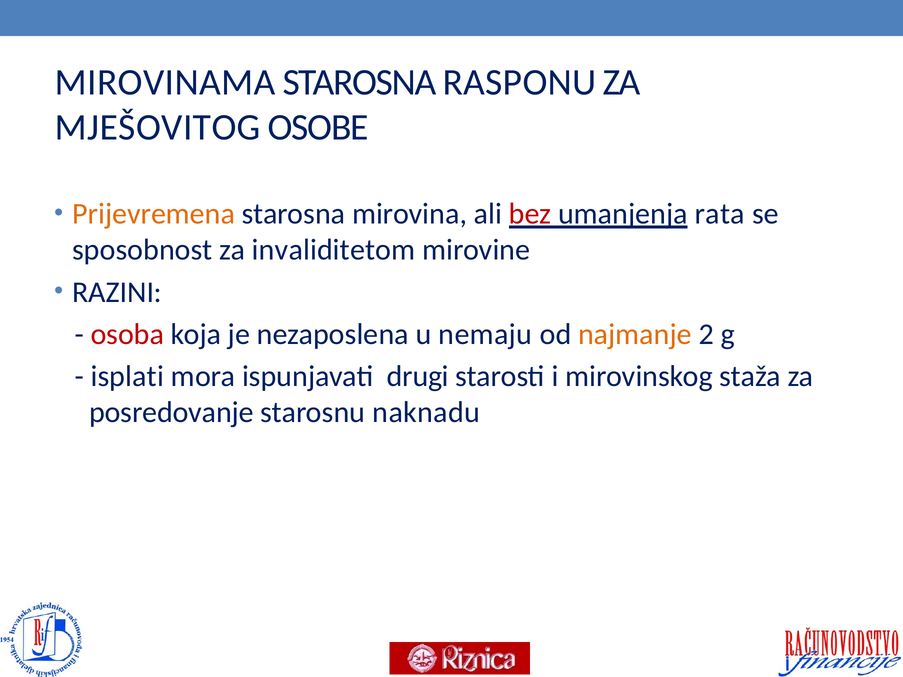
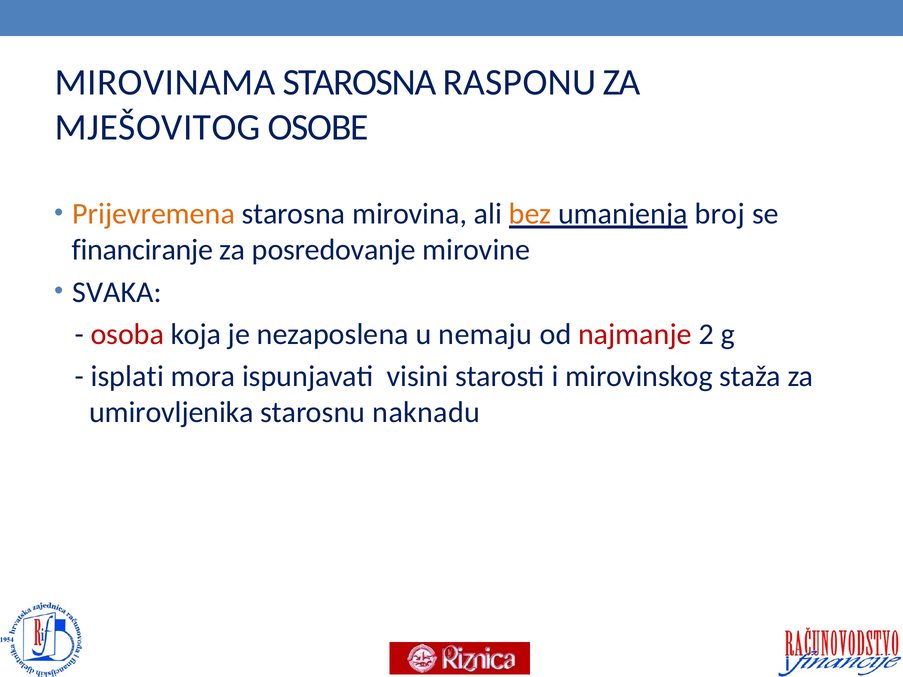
bez colour: red -> orange (530, 214)
rata: rata -> broj (720, 214)
sposobnost: sposobnost -> financiranje (143, 250)
invaliditetom: invaliditetom -> posredovanje (334, 250)
RAZINI: RAZINI -> SVAKA (117, 292)
najmanje colour: orange -> red (635, 334)
drugi: drugi -> visini (418, 377)
posredovanje: posredovanje -> umirovljenika (171, 413)
